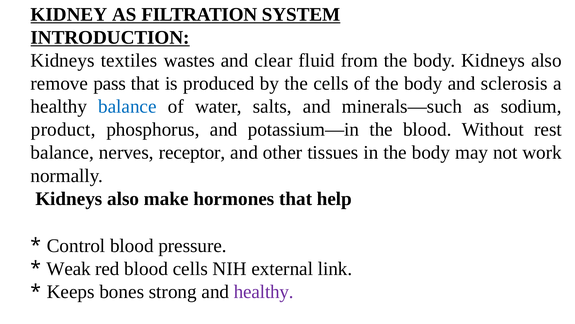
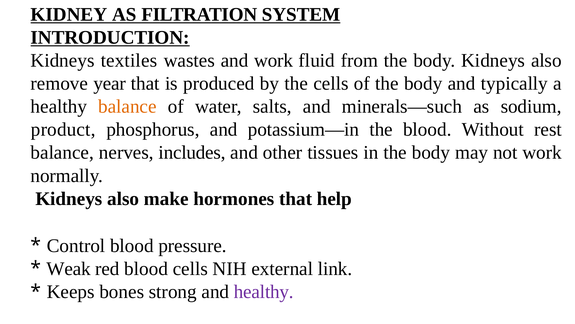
and clear: clear -> work (274, 60)
pass: pass -> year (110, 83)
sclerosis: sclerosis -> typically (514, 83)
balance colour: blue -> orange (127, 106)
receptor: receptor -> includes (192, 152)
